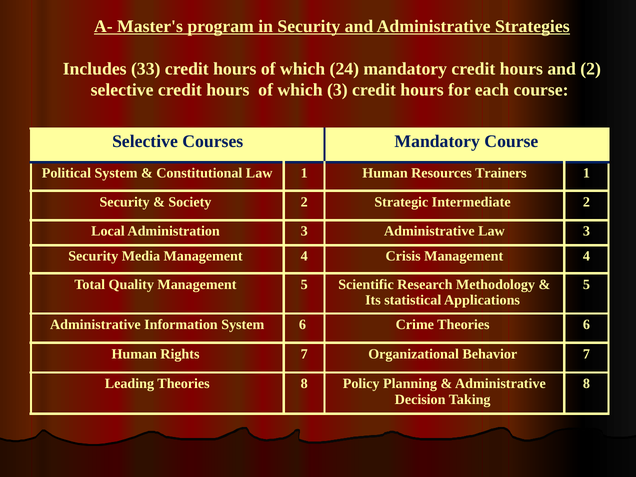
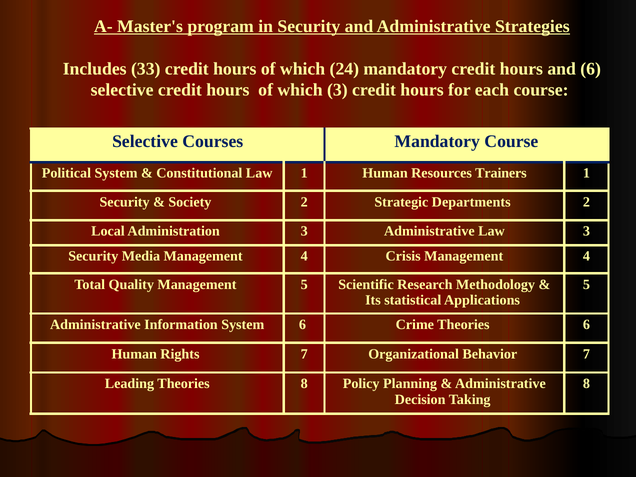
and 2: 2 -> 6 (591, 69)
Intermediate: Intermediate -> Departments (471, 202)
